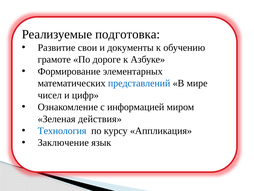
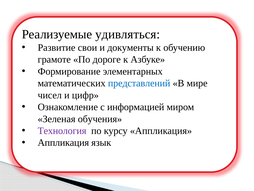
подготовка: подготовка -> удивляться (128, 34)
действия: действия -> обучения (100, 119)
Технология colour: blue -> purple (62, 130)
Заключение: Заключение -> Аппликация (63, 142)
